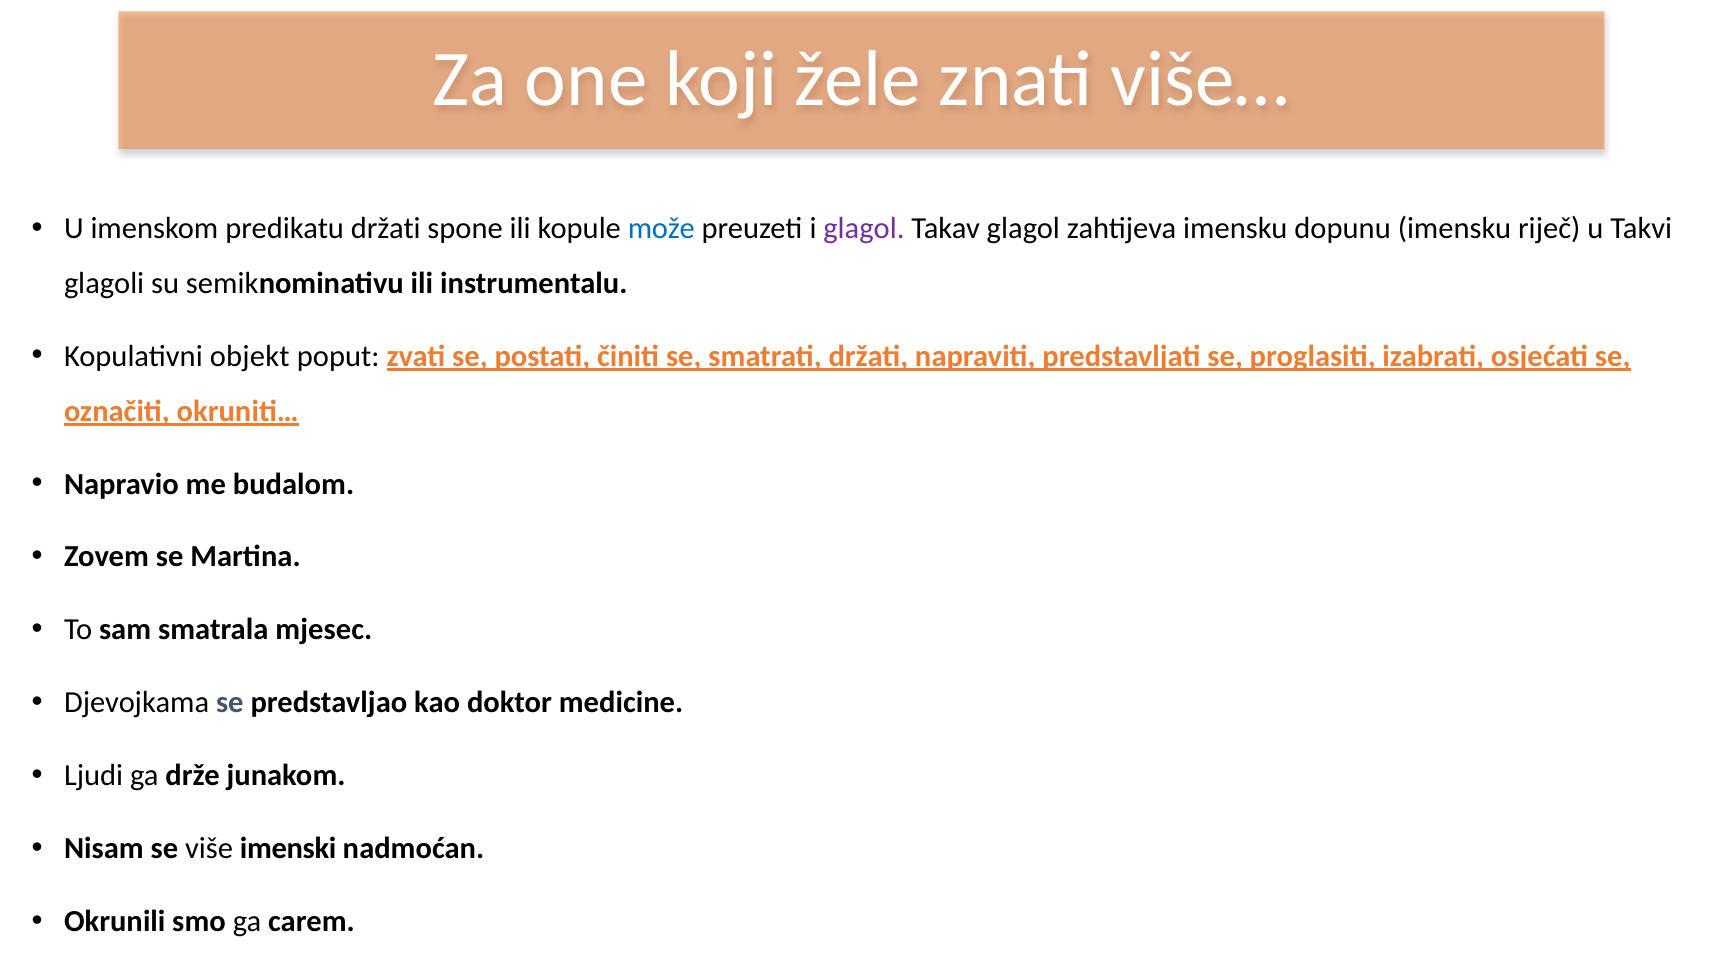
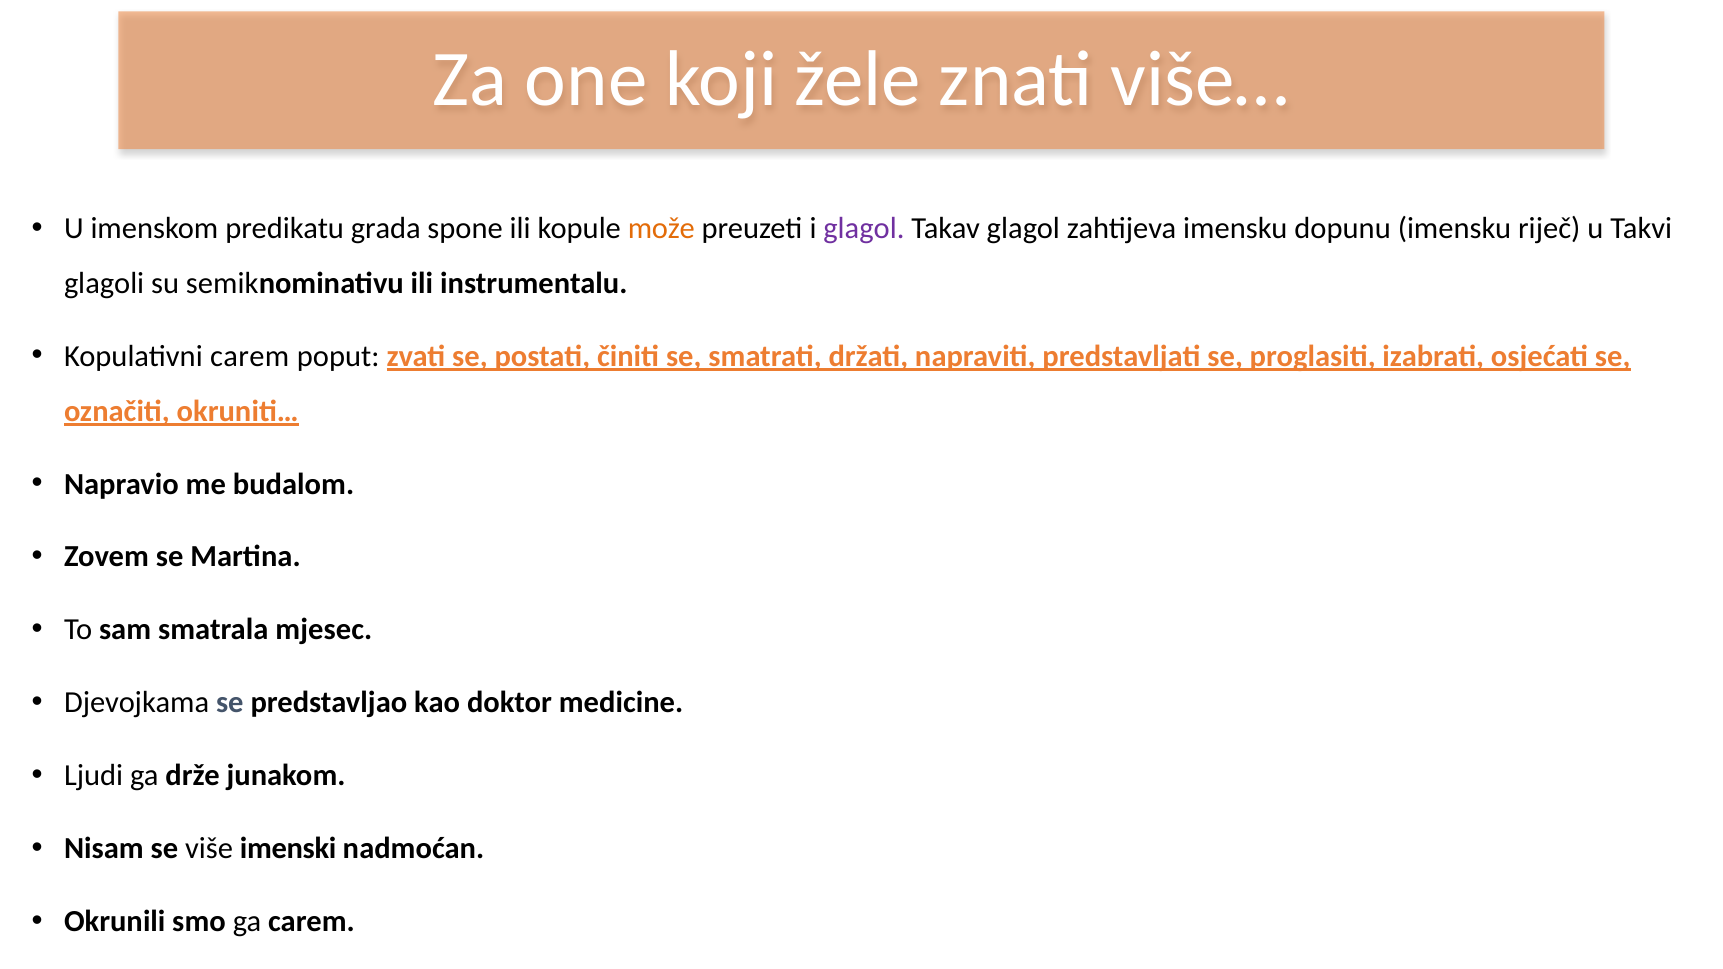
predikatu držati: držati -> grada (386, 228)
može colour: blue -> orange (661, 228)
Kopulativni objekt: objekt -> carem (250, 356)
